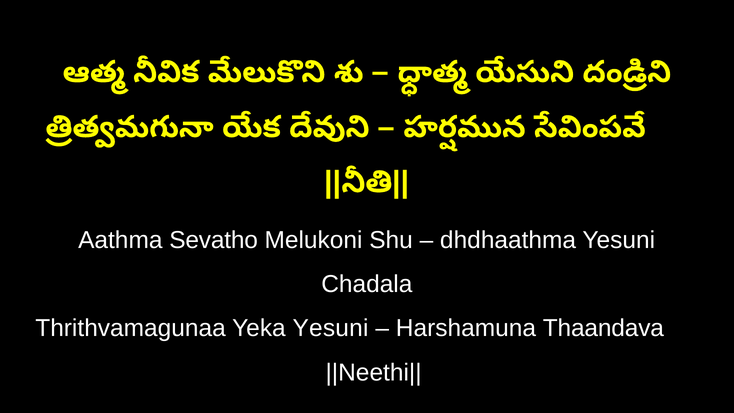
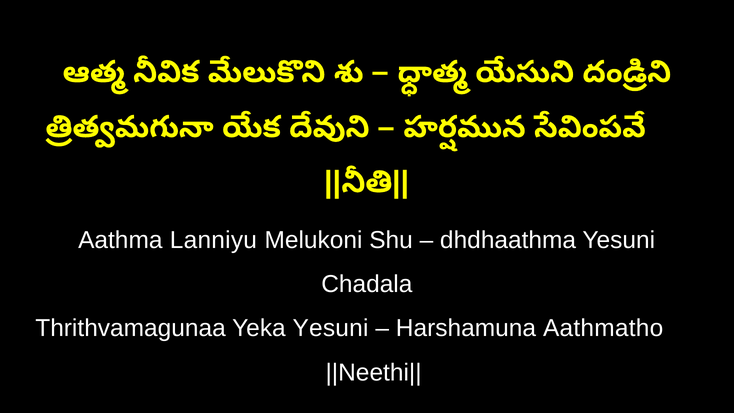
Sevatho: Sevatho -> Lanniyu (213, 240)
Thaandava: Thaandava -> Aathmatho (603, 328)
